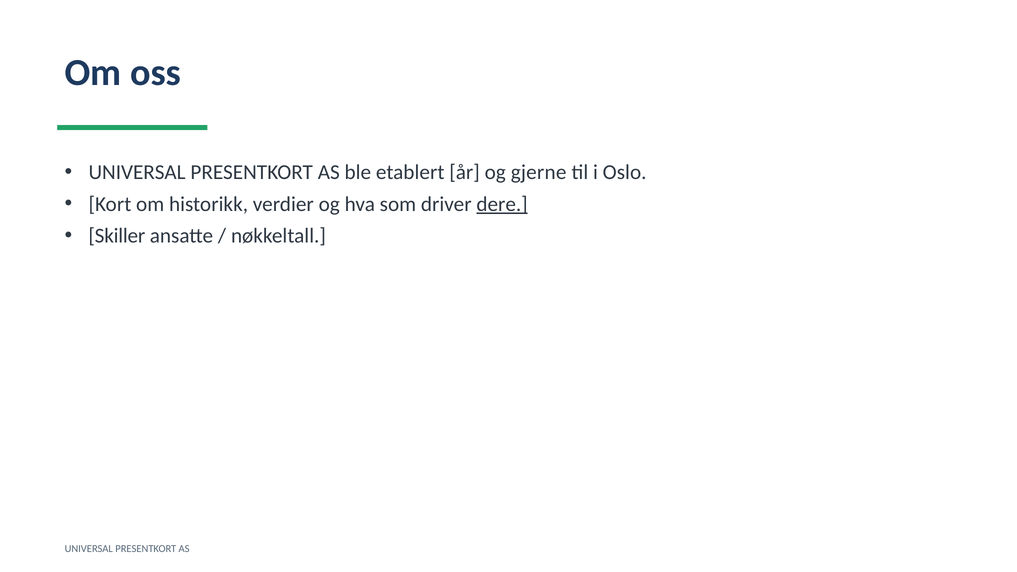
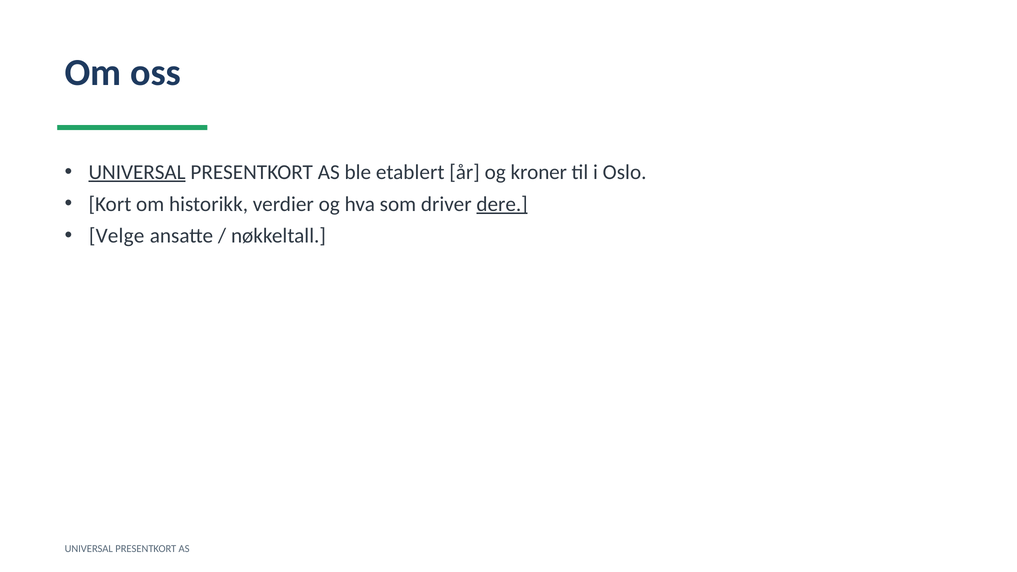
UNIVERSAL underline: none -> present (137, 172)
gjerne: gjerne -> kroner (539, 172)
Skiller: Skiller -> Velge (117, 236)
